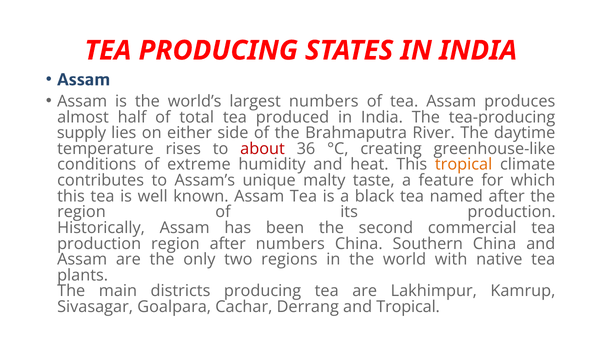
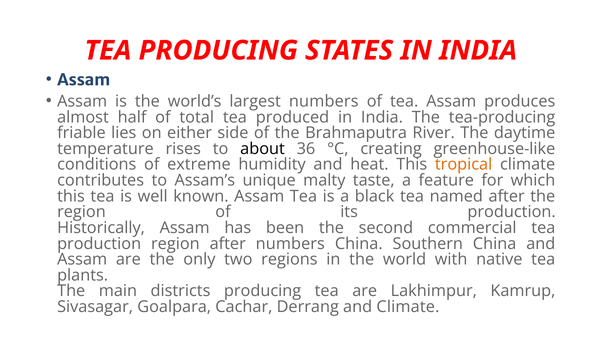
supply: supply -> friable (81, 133)
about colour: red -> black (263, 149)
and Tropical: Tropical -> Climate (408, 307)
